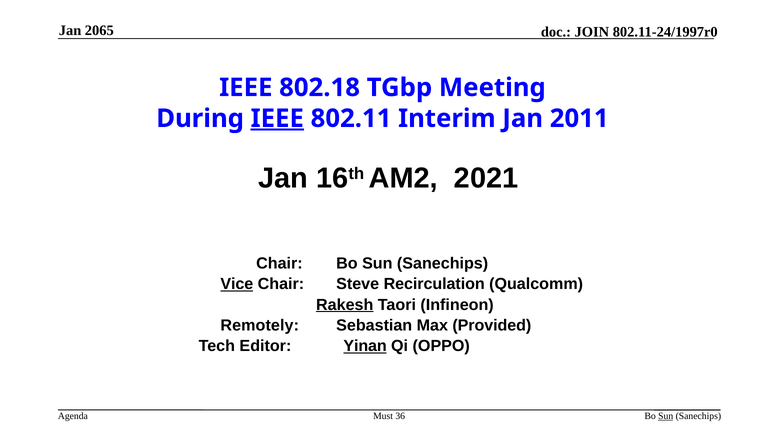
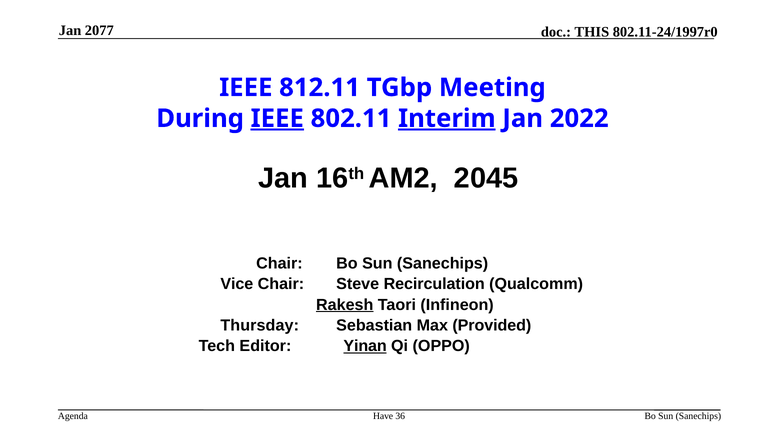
2065: 2065 -> 2077 (99, 31)
JOIN: JOIN -> THIS (592, 32)
802.18: 802.18 -> 812.11 (320, 88)
Interim underline: none -> present (447, 118)
2011: 2011 -> 2022 (579, 118)
2021: 2021 -> 2045 (486, 178)
Vice underline: present -> none (237, 284)
Remotely: Remotely -> Thursday (260, 325)
Must: Must -> Have (383, 416)
Sun underline: present -> none (666, 416)
